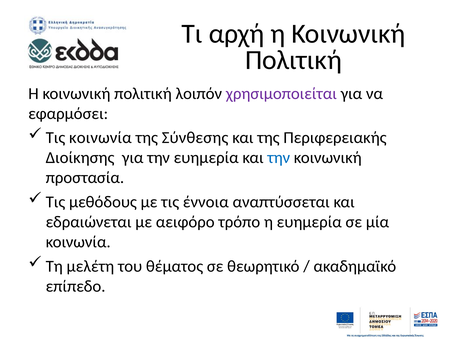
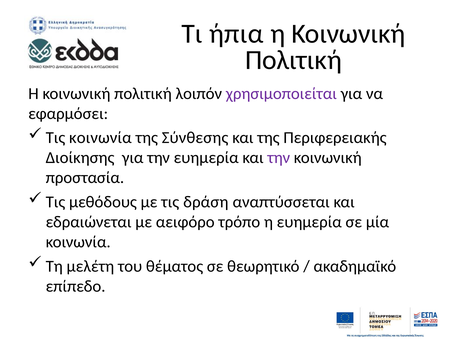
αρχή: αρχή -> ήπια (236, 34)
την colour: blue -> purple (279, 158)
έννοια: έννοια -> δράση (206, 202)
